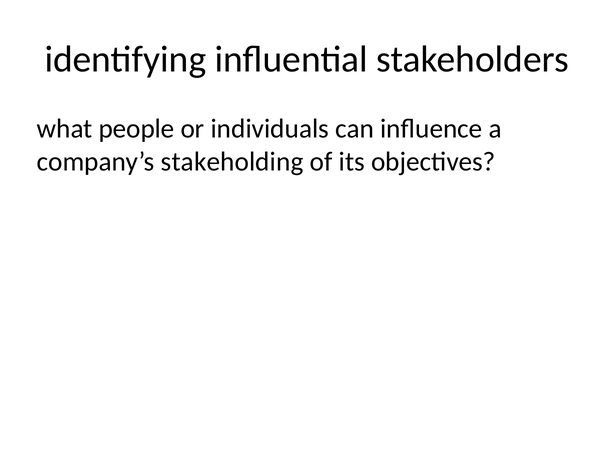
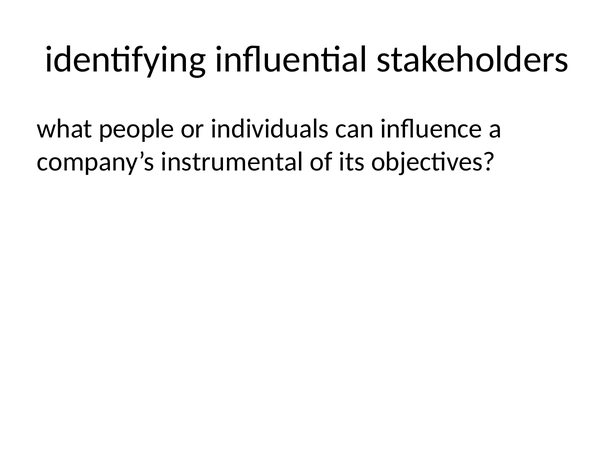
stakeholding: stakeholding -> instrumental (232, 162)
